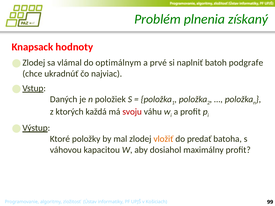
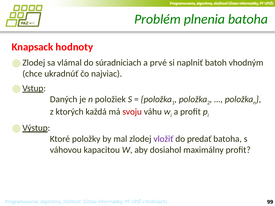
plnenia získaný: získaný -> batoha (248, 19)
optimálnym: optimálnym -> súradniciach (118, 63)
podgrafe: podgrafe -> vhodným (246, 63)
vložiť colour: orange -> purple (163, 139)
